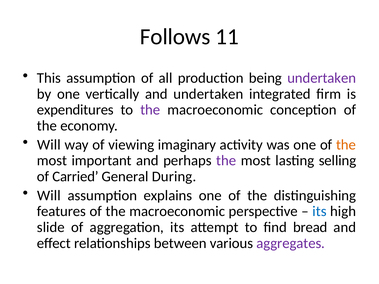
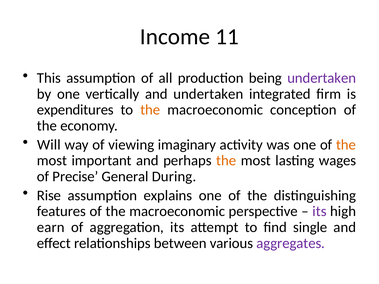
Follows: Follows -> Income (175, 37)
the colour: purple -> orange (150, 110)
the colour: purple -> orange (226, 161)
selling: selling -> wages (337, 161)
Carried: Carried -> Precise (75, 177)
Will: Will -> Rise (49, 196)
its colour: blue -> purple (320, 212)
slide: slide -> earn (51, 227)
bread: bread -> single (310, 227)
